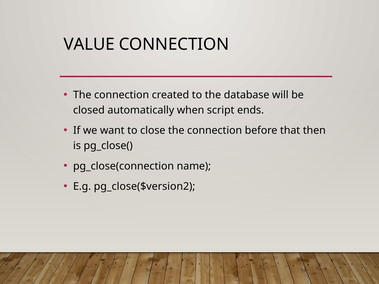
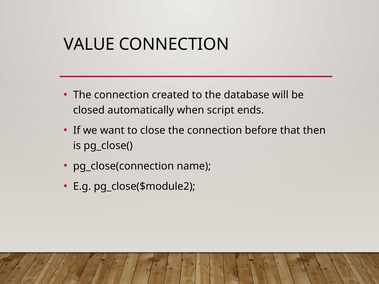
pg_close($version2: pg_close($version2 -> pg_close($module2 (145, 187)
